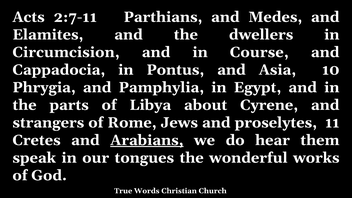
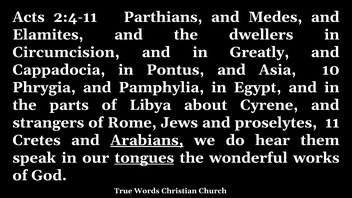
2:7-11: 2:7-11 -> 2:4-11 (75, 17)
Course: Course -> Greatly (259, 52)
tongues underline: none -> present (144, 158)
